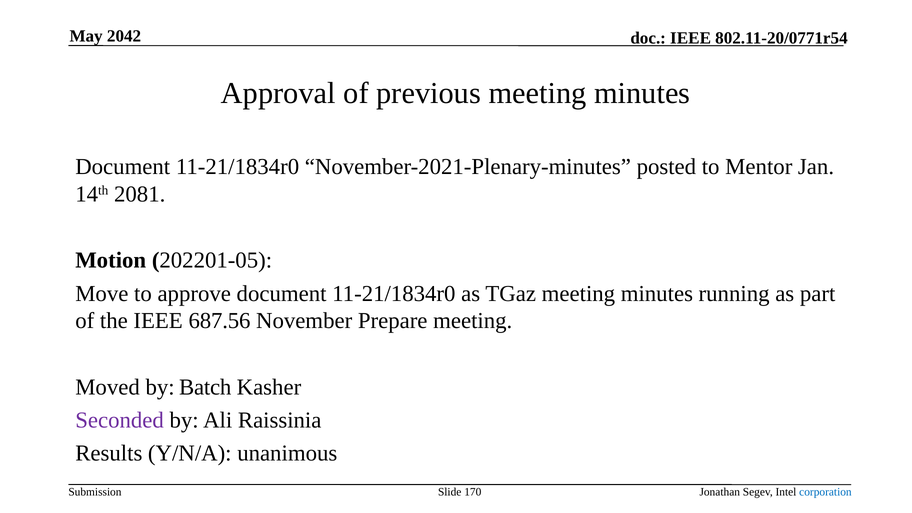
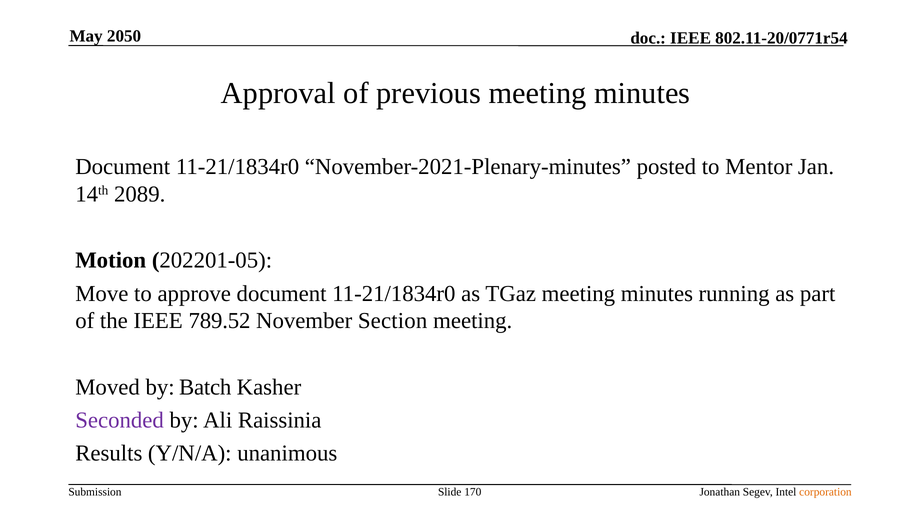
2042: 2042 -> 2050 (124, 36)
2081: 2081 -> 2089 (140, 194)
687.56: 687.56 -> 789.52 (219, 321)
Prepare: Prepare -> Section (393, 321)
corporation colour: blue -> orange (825, 492)
